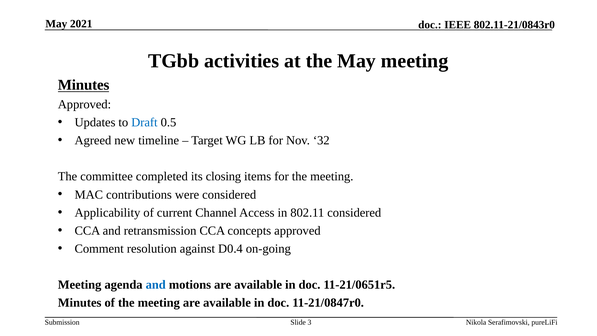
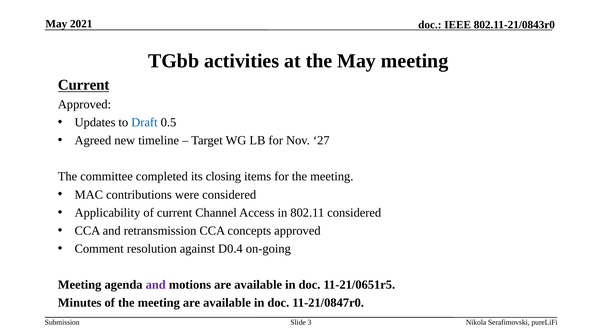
Minutes: Minutes -> Current (84, 85)
32: 32 -> 27 (321, 140)
and colour: blue -> purple (156, 285)
